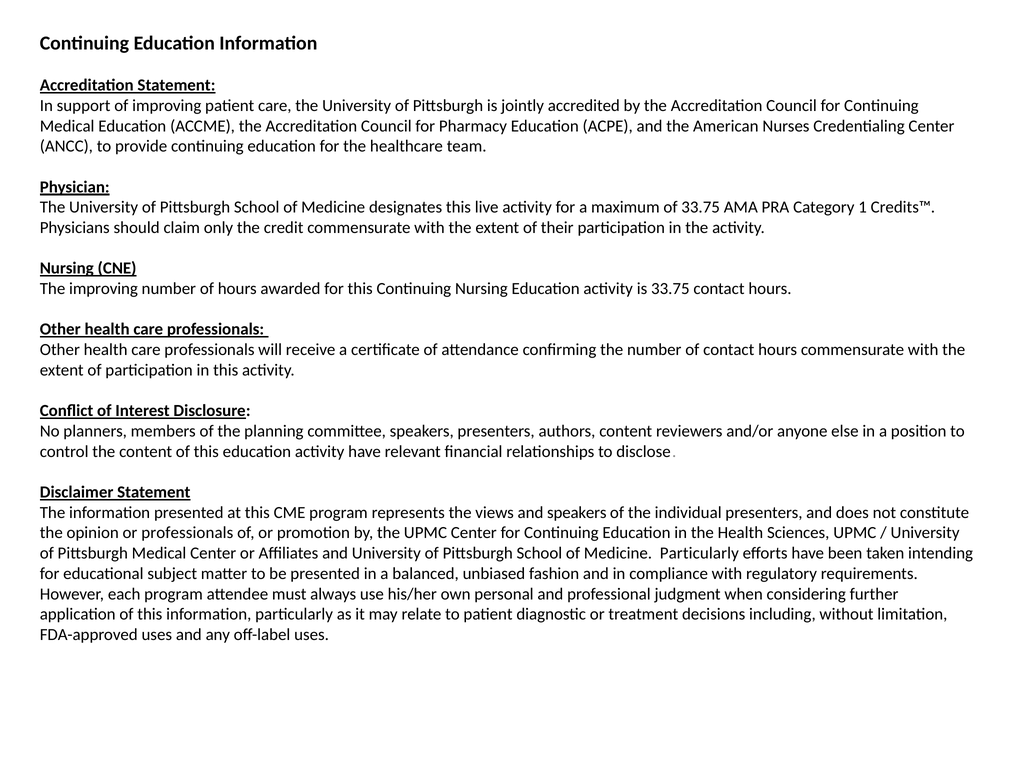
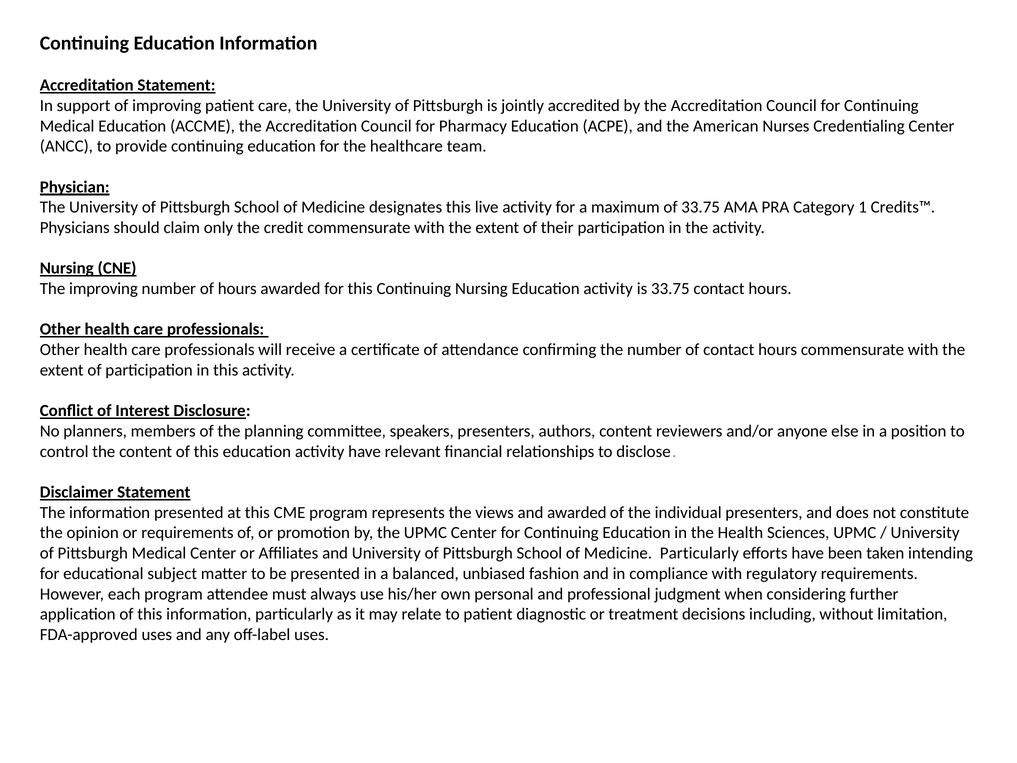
and speakers: speakers -> awarded (577, 512)
or professionals: professionals -> requirements (187, 533)
